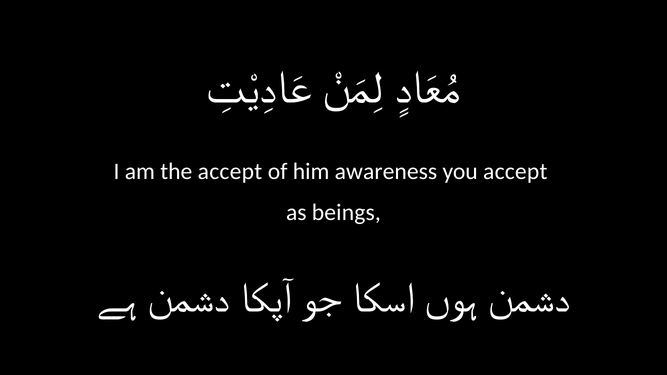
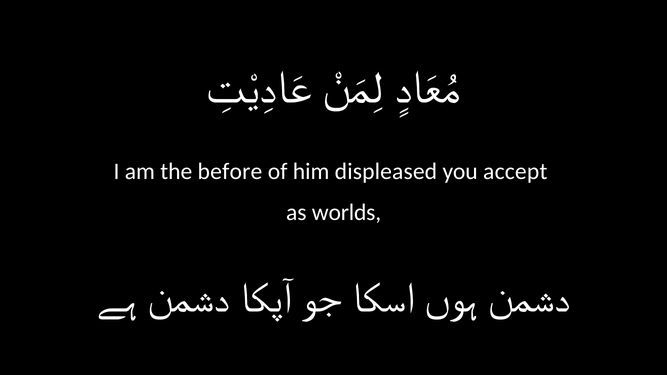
the accept: accept -> before (230, 171)
awareness: awareness -> displeased (386, 171)
beings: beings -> worlds (346, 212)
